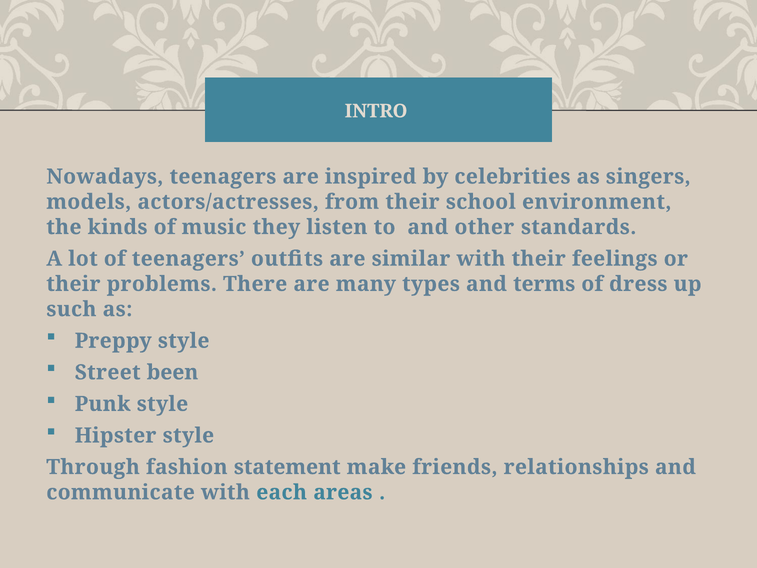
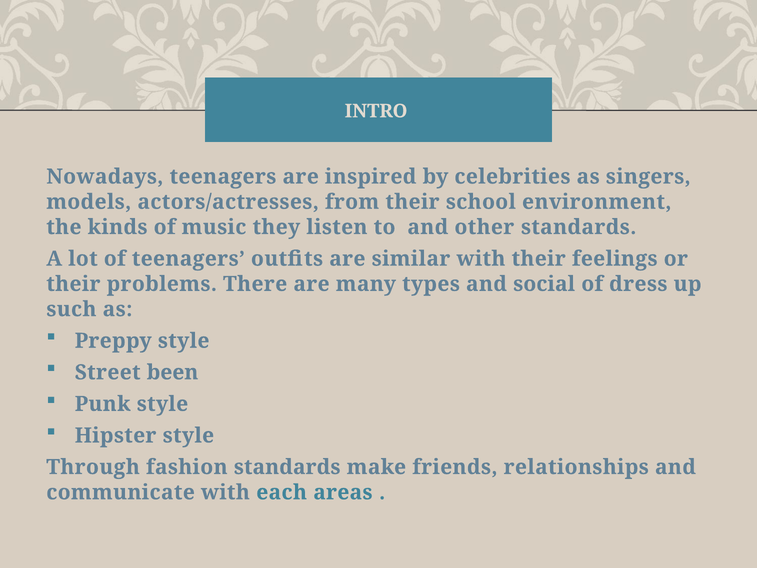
terms: terms -> social (544, 284)
fashion statement: statement -> standards (287, 467)
